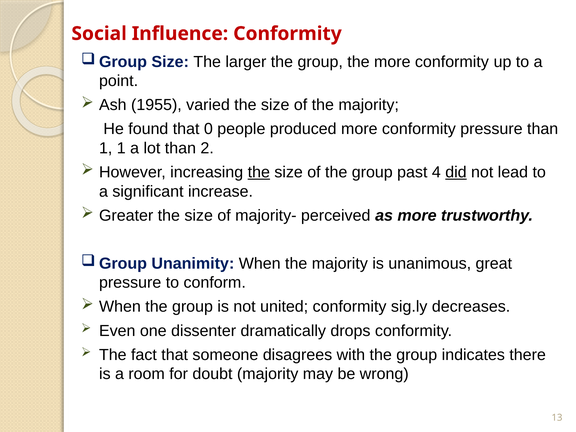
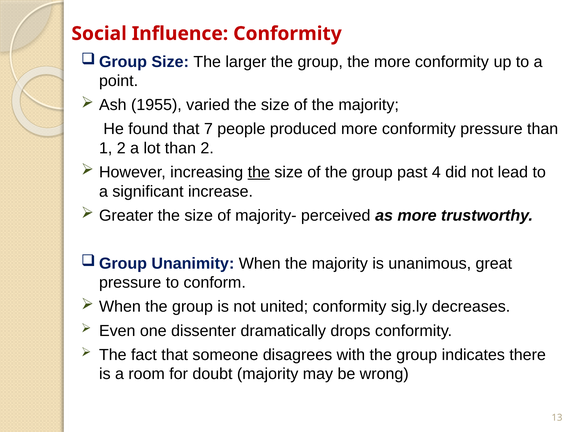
0: 0 -> 7 (208, 129)
1 1: 1 -> 2 (121, 148)
did underline: present -> none (456, 172)
